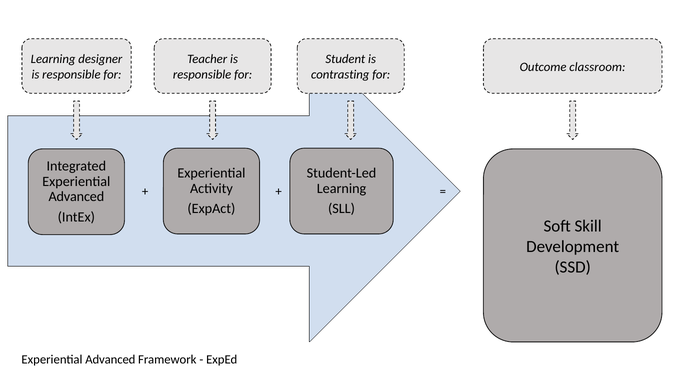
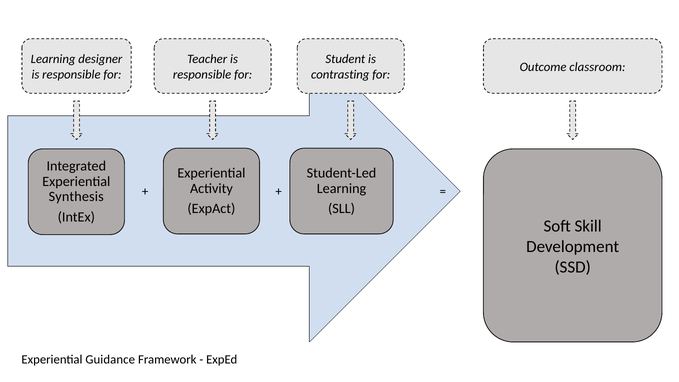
Advanced: Advanced -> Synthesis (76, 197)
Advanced: Advanced -> Guidance (110, 360)
